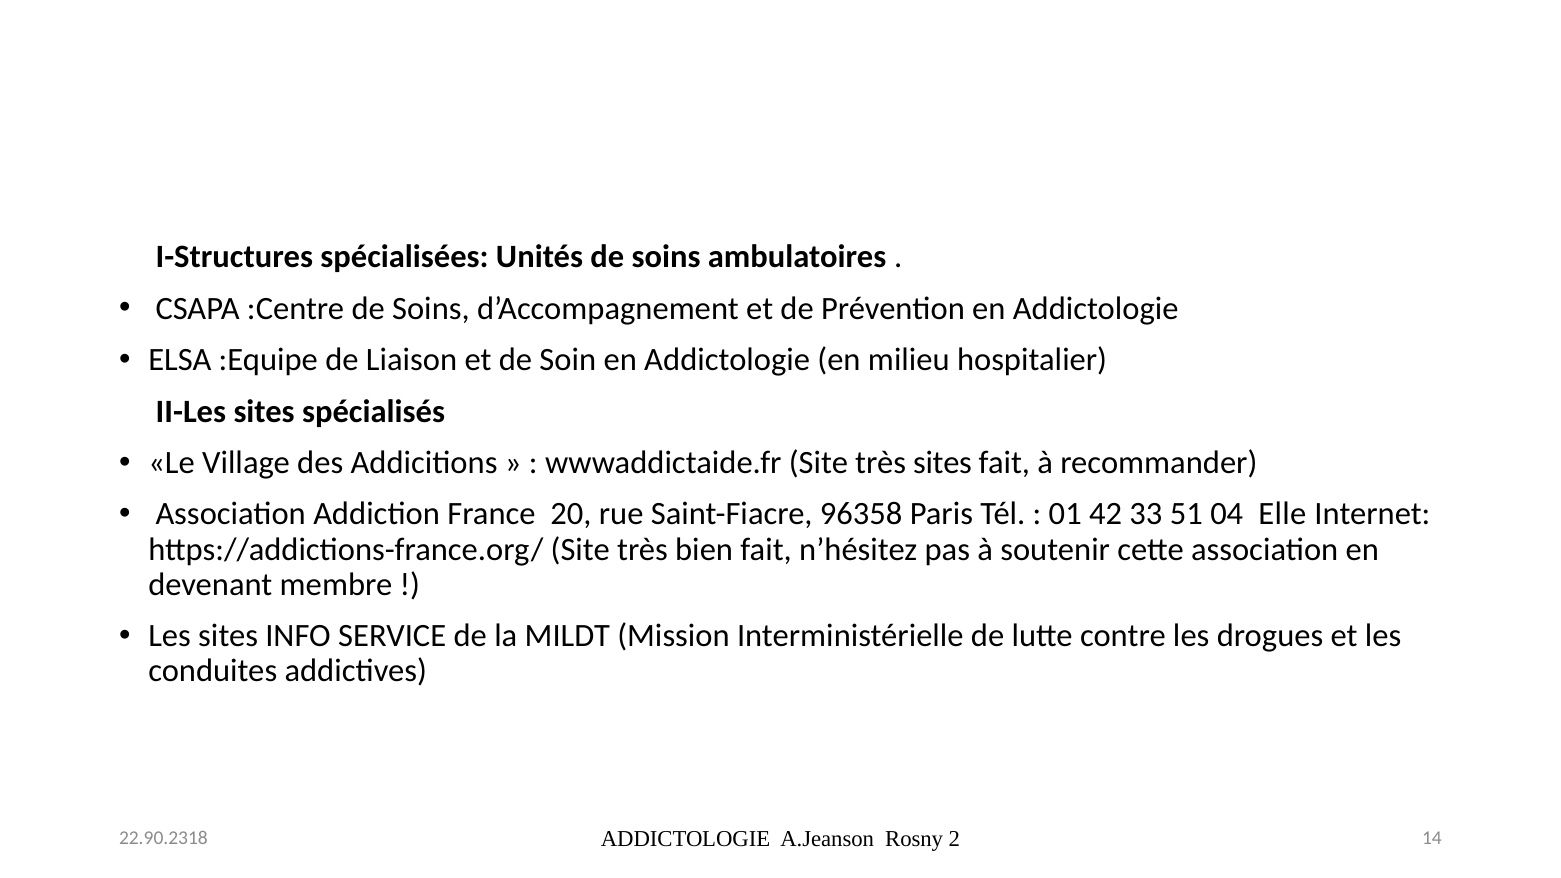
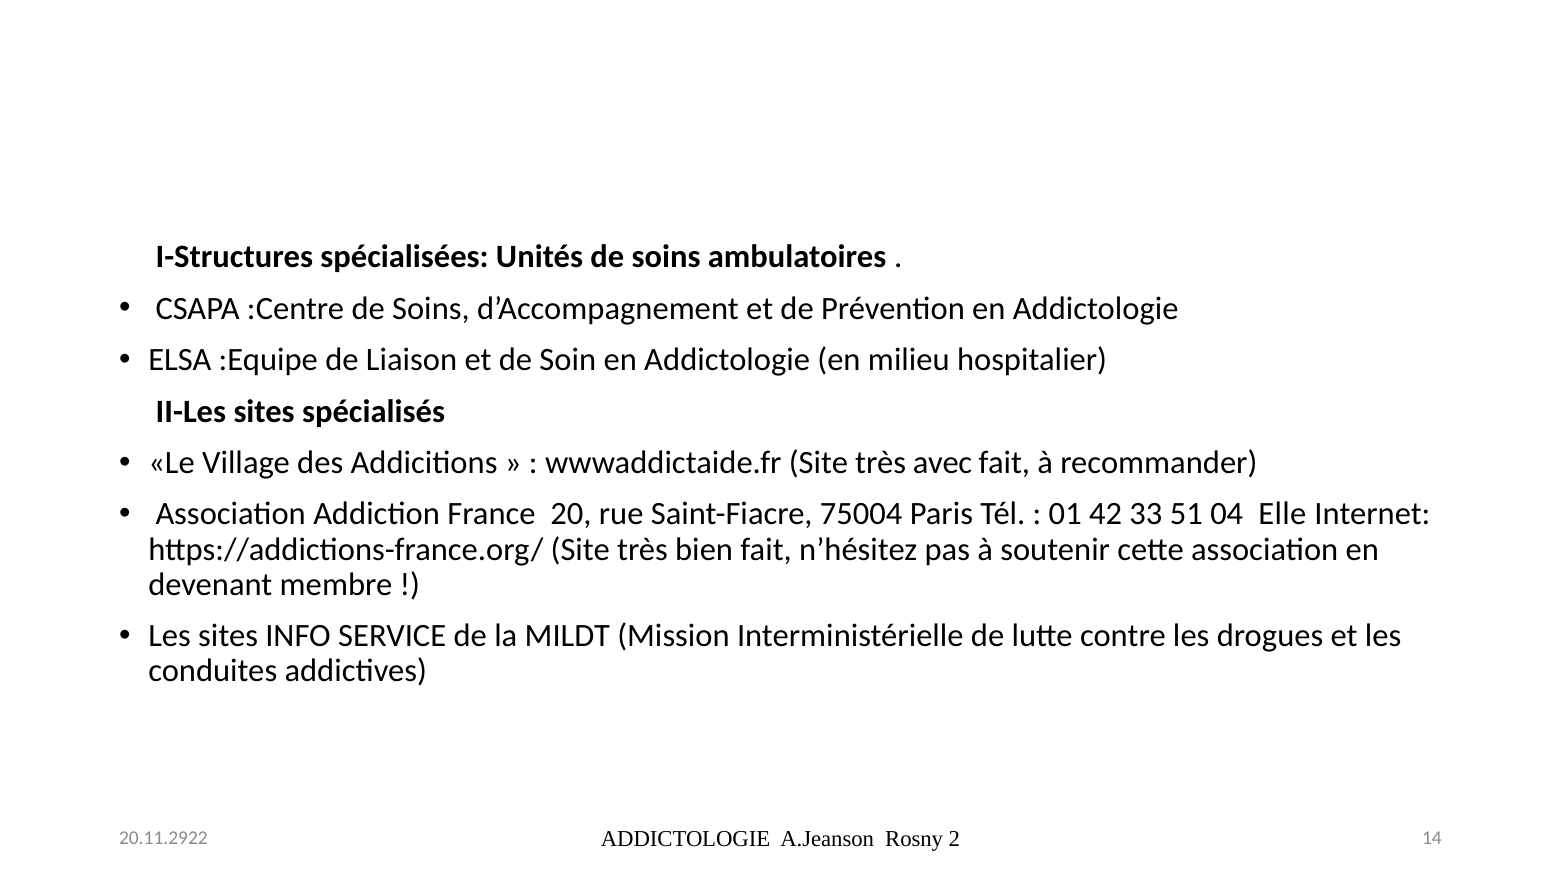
très sites: sites -> avec (943, 463)
96358: 96358 -> 75004 (861, 514)
22.90.2318: 22.90.2318 -> 20.11.2922 (163, 839)
